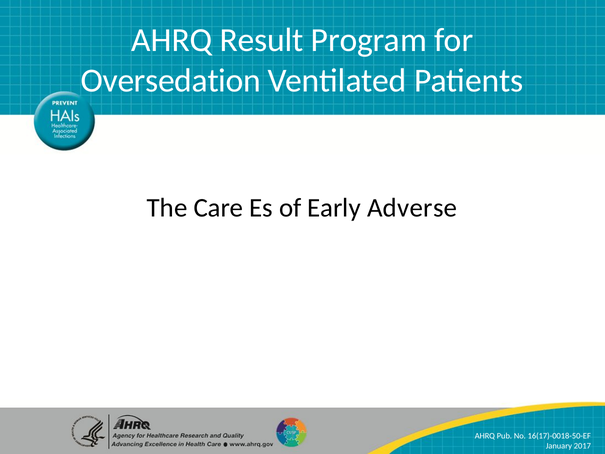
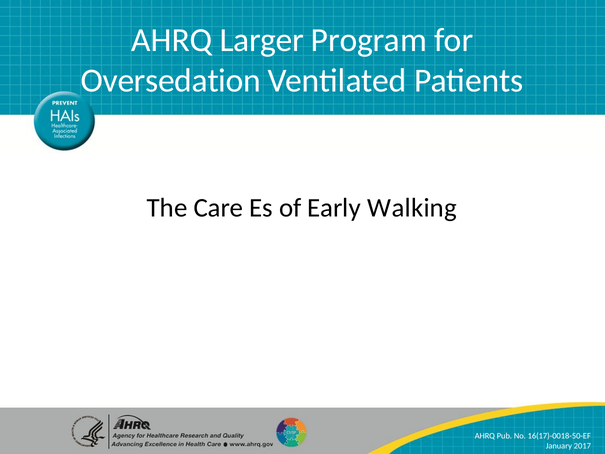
Result: Result -> Larger (262, 40)
Adverse: Adverse -> Walking (412, 208)
